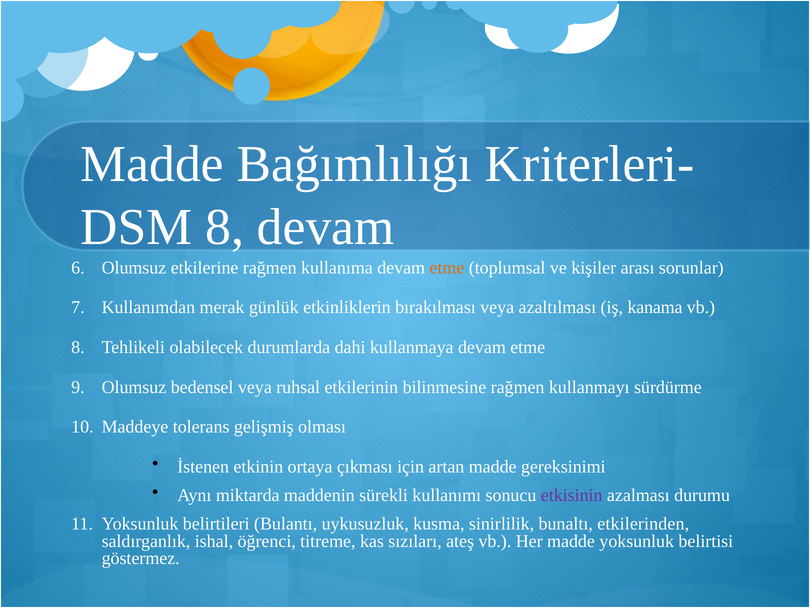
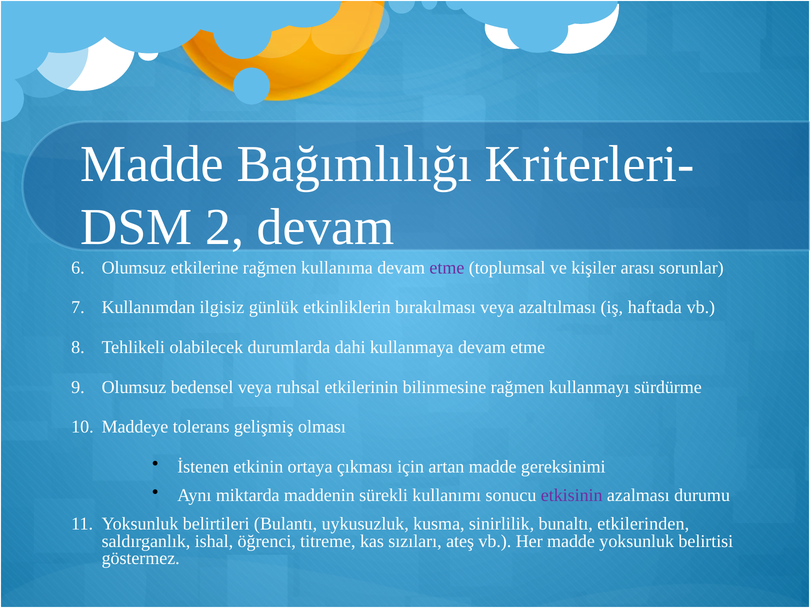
8: 8 -> 2 (225, 227)
etme colour: orange -> purple (447, 267)
merak: merak -> ilgisiz (222, 307)
kanama: kanama -> haftada (655, 307)
